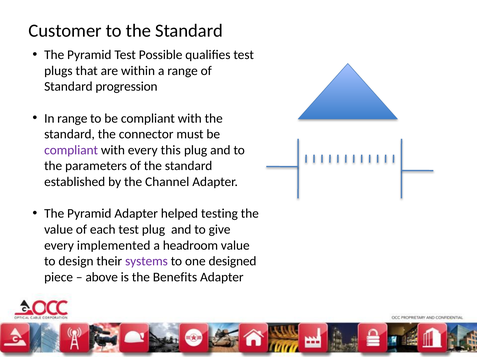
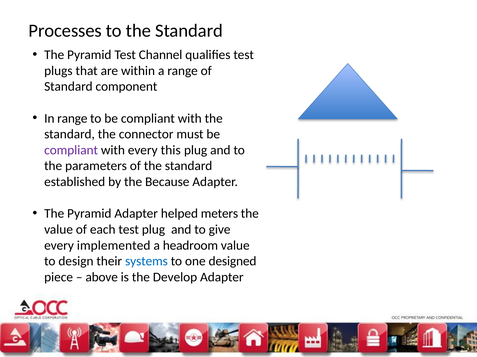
Customer: Customer -> Processes (65, 31)
Possible: Possible -> Channel (161, 55)
progression: progression -> component (126, 87)
Channel: Channel -> Because (167, 182)
testing: testing -> meters (219, 214)
systems colour: purple -> blue (146, 262)
Benefits: Benefits -> Develop (175, 278)
